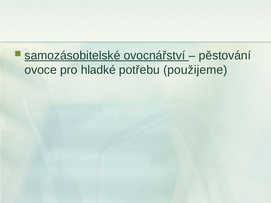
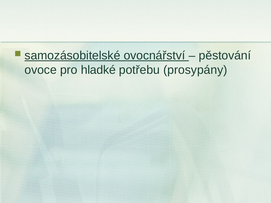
použijeme: použijeme -> prosypány (195, 70)
